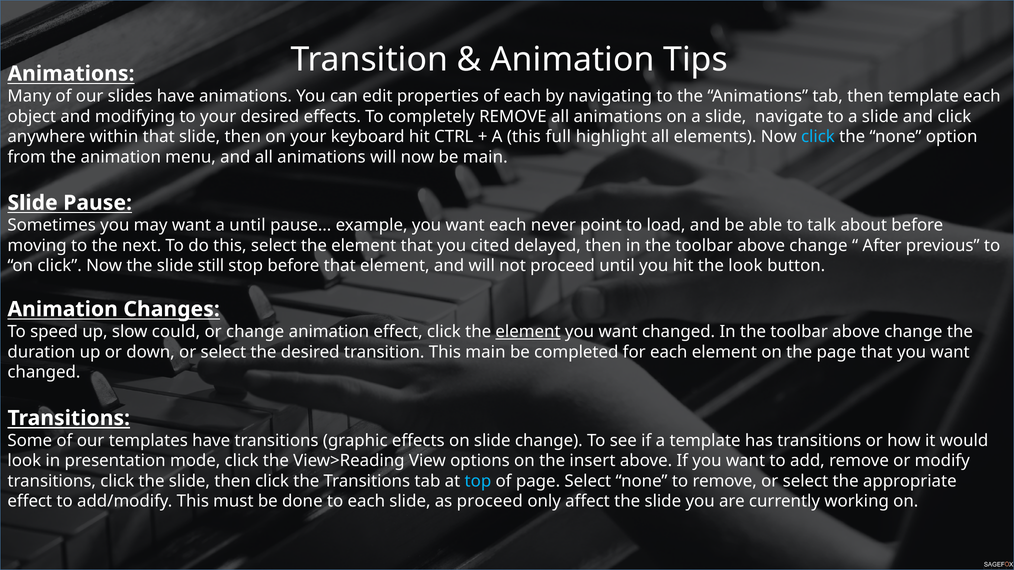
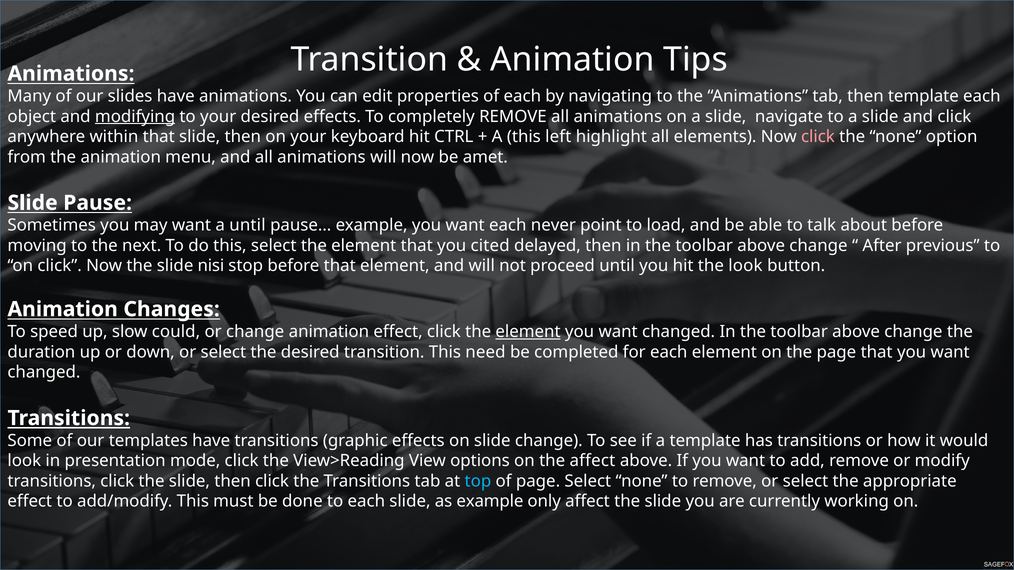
modifying underline: none -> present (135, 117)
full: full -> left (558, 137)
click colour: light blue -> pink (818, 137)
be main: main -> amet (485, 157)
still: still -> nisi (211, 266)
This main: main -> need (485, 352)
the insert: insert -> affect (592, 461)
as proceed: proceed -> example (490, 502)
